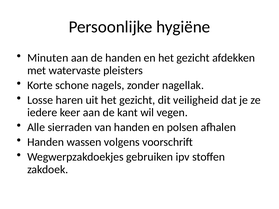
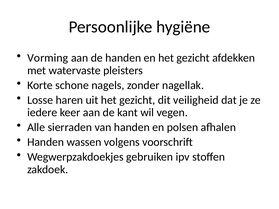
Minuten: Minuten -> Vorming (48, 58)
